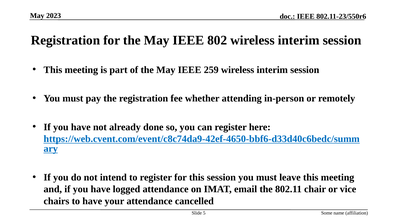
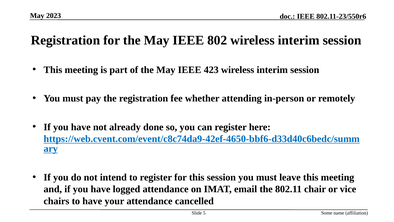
259: 259 -> 423 (211, 70)
